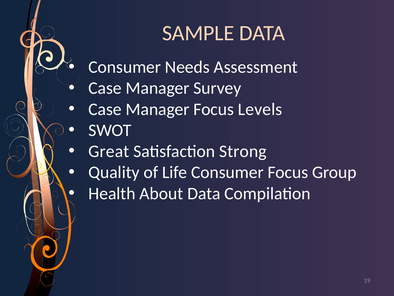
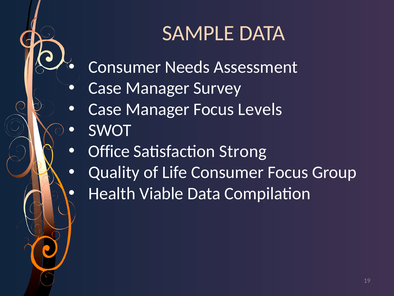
Great: Great -> Office (109, 151)
About: About -> Viable (161, 193)
